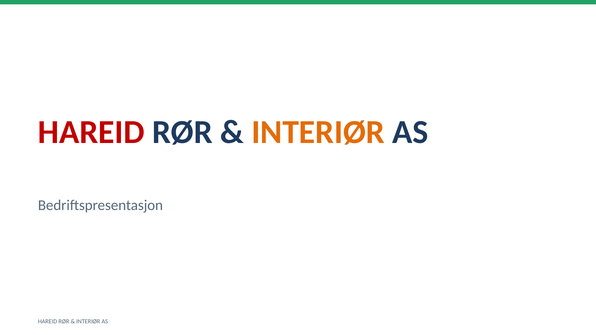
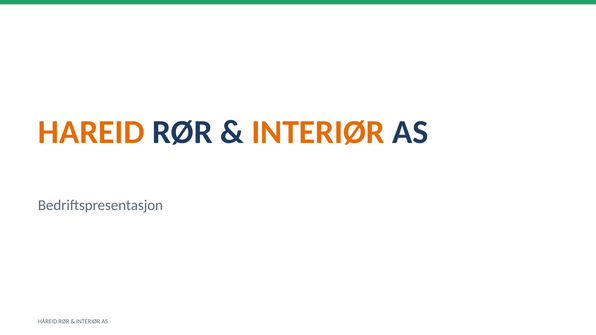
HAREID colour: red -> orange (91, 132)
